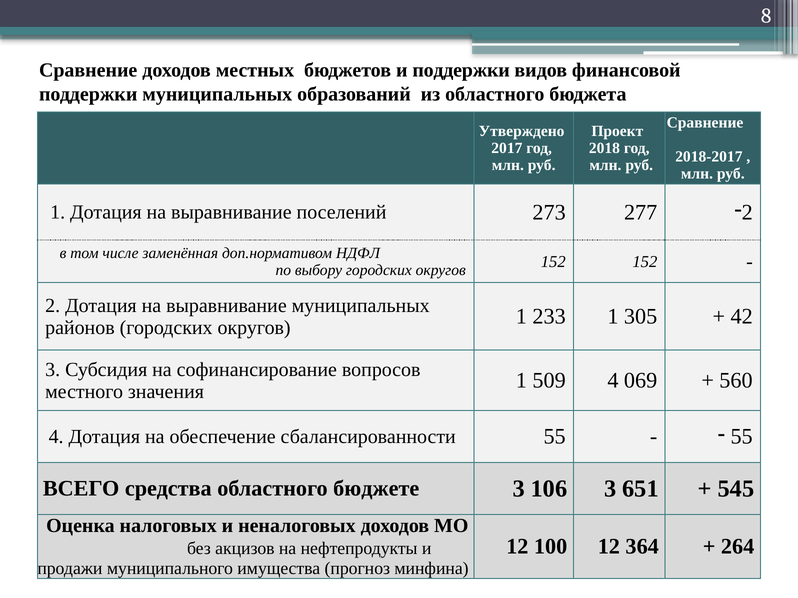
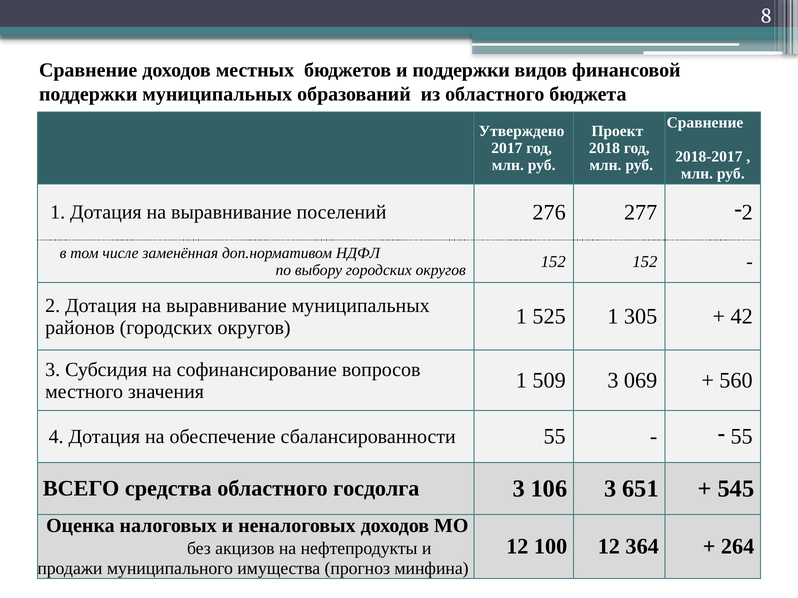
273: 273 -> 276 (549, 212)
233: 233 -> 525 (549, 317)
509 4: 4 -> 3 (613, 381)
бюджете: бюджете -> госдолга (376, 489)
